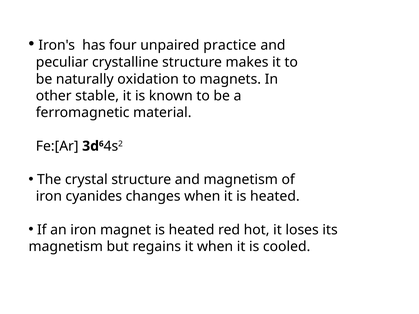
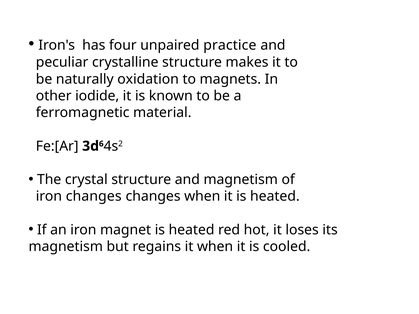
stable: stable -> iodide (97, 96)
iron cyanides: cyanides -> changes (94, 196)
